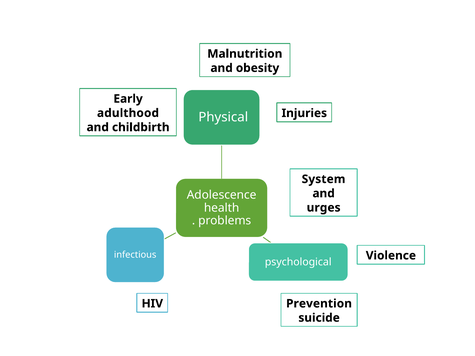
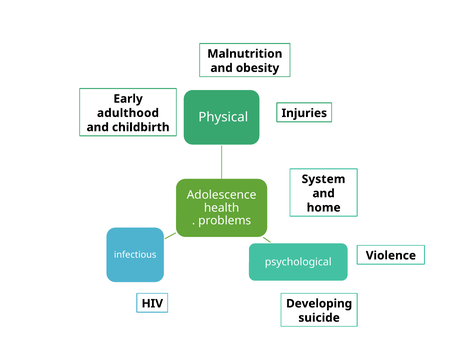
urges: urges -> home (324, 208)
Prevention: Prevention -> Developing (319, 304)
